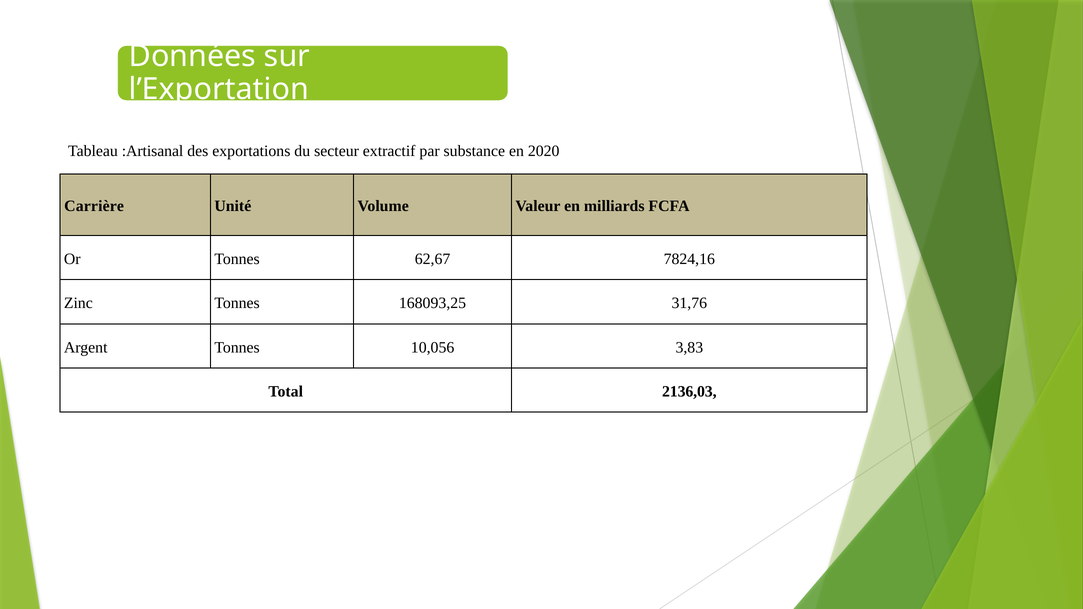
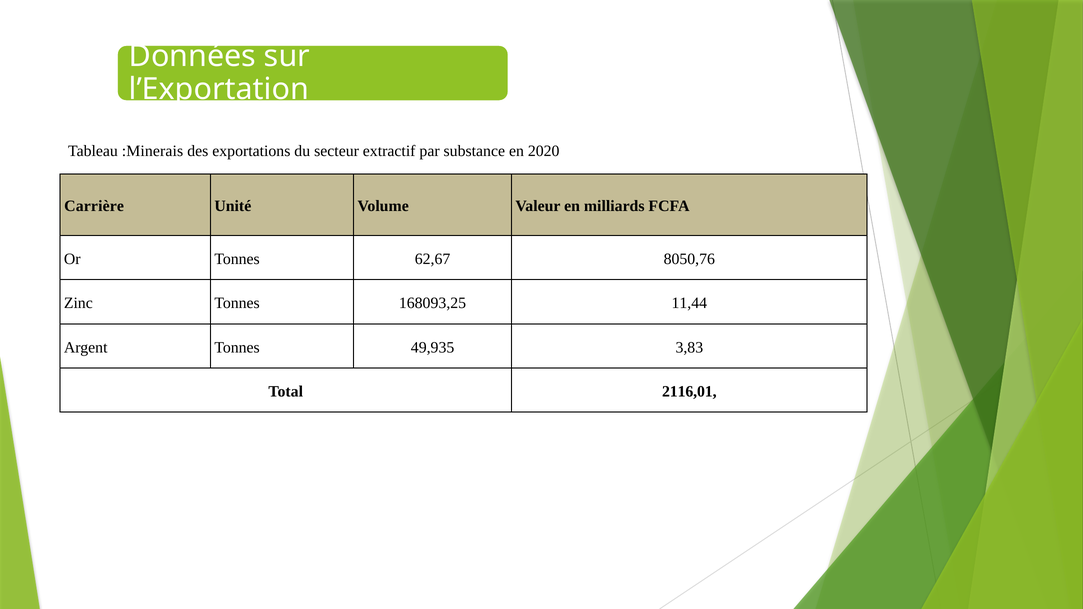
:Artisanal: :Artisanal -> :Minerais (152, 151)
7824,16: 7824,16 -> 8050,76 (689, 259)
31,76: 31,76 -> 11,44 (689, 303)
10,056: 10,056 -> 49,935 (433, 347)
2136,03: 2136,03 -> 2116,01 (689, 392)
